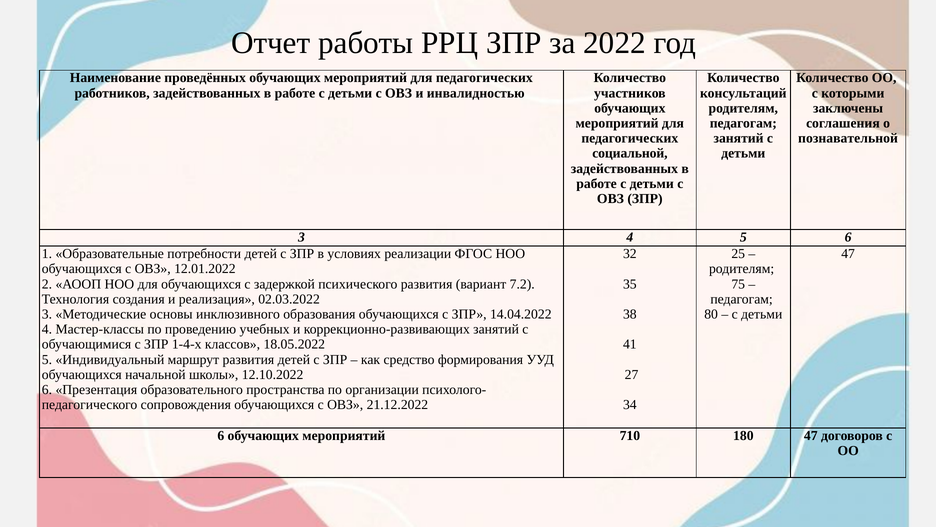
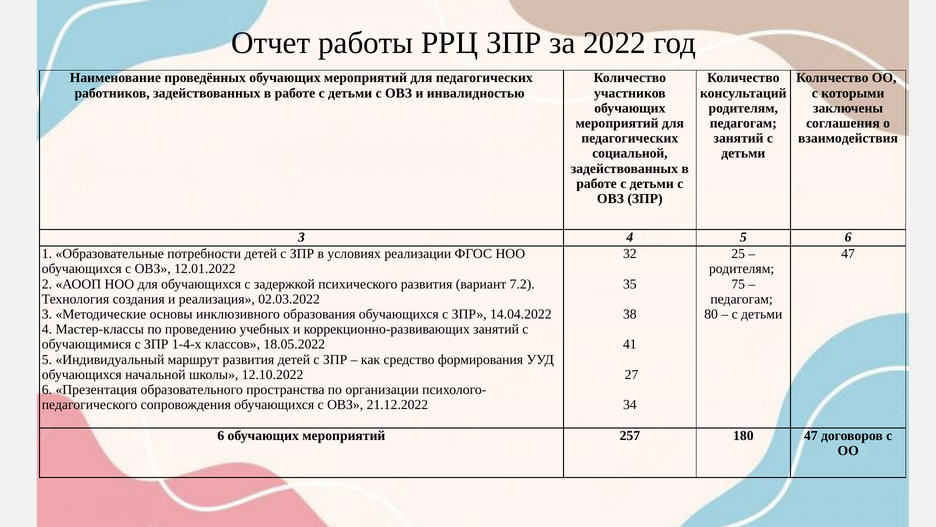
познавательной: познавательной -> взаимодействия (848, 138)
710: 710 -> 257 (630, 435)
